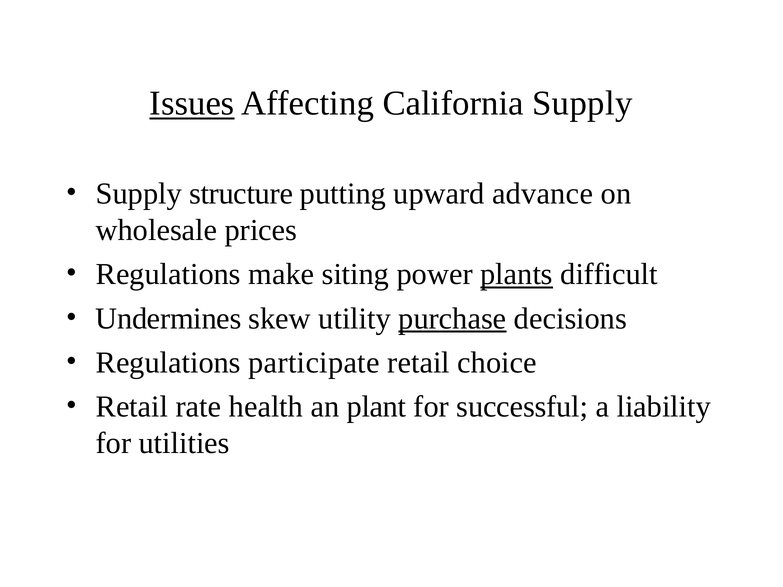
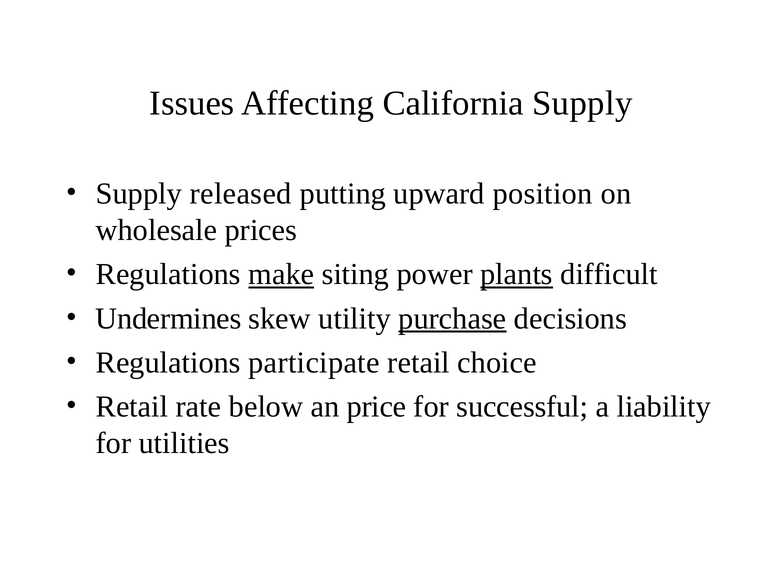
Issues underline: present -> none (192, 103)
structure: structure -> released (241, 194)
advance: advance -> position (543, 194)
make underline: none -> present (281, 275)
health: health -> below (266, 407)
plant: plant -> price (377, 407)
